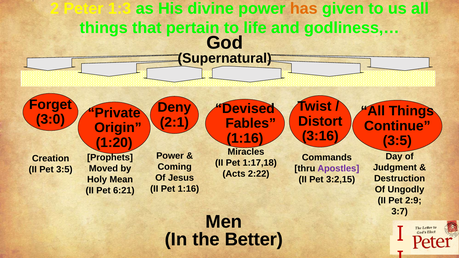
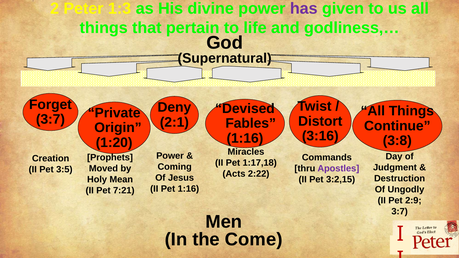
has colour: orange -> purple (304, 9)
3:0: 3:0 -> 3:7 (50, 119)
3:5: 3:5 -> 3:8 (397, 141)
6:21: 6:21 -> 7:21 (124, 191)
Better: Better -> Come (254, 240)
